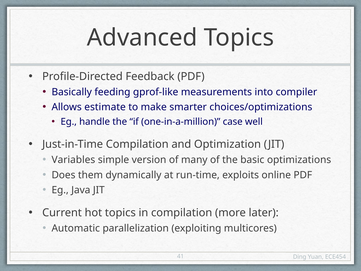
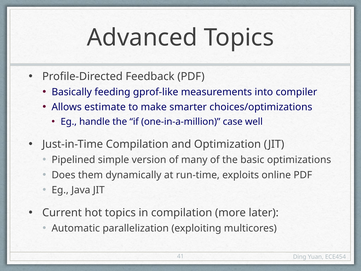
Variables: Variables -> Pipelined (73, 160)
